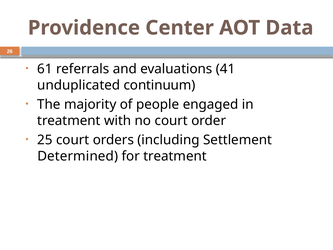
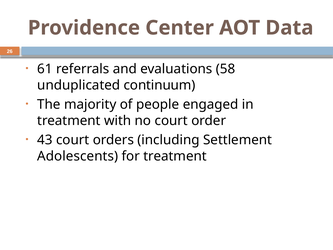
41: 41 -> 58 (226, 69)
25: 25 -> 43 (45, 140)
Determined: Determined -> Adolescents (78, 156)
